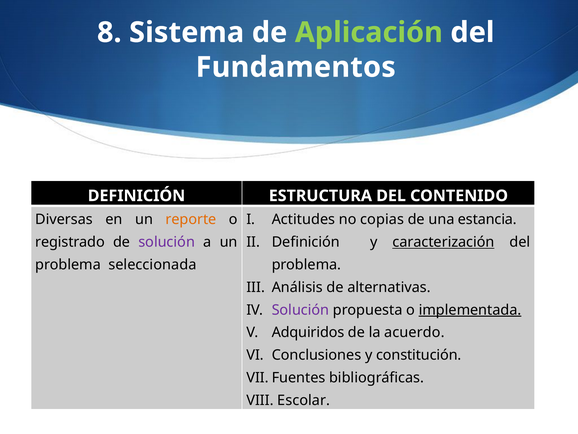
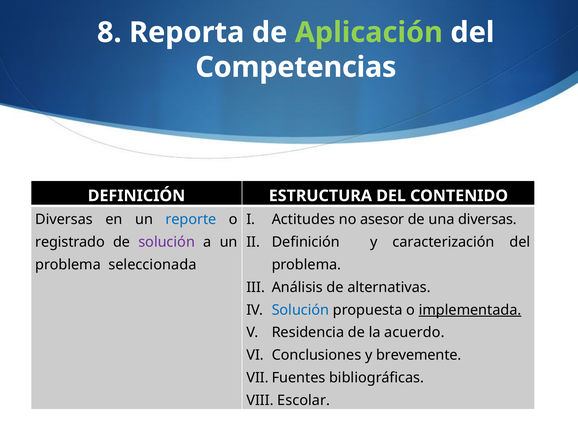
Sistema: Sistema -> Reporta (187, 32)
Fundamentos: Fundamentos -> Competencias (296, 67)
reporte colour: orange -> blue (191, 219)
copias: copias -> asesor (382, 219)
una estancia: estancia -> diversas (487, 219)
caracterización underline: present -> none (443, 242)
Solución colour: purple -> blue (300, 310)
Adquiridos: Adquiridos -> Residencia (308, 332)
constitución: constitución -> brevemente (419, 355)
